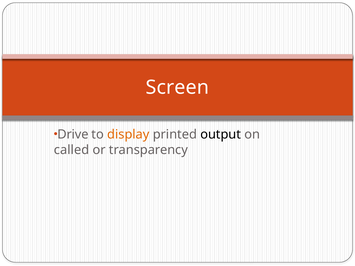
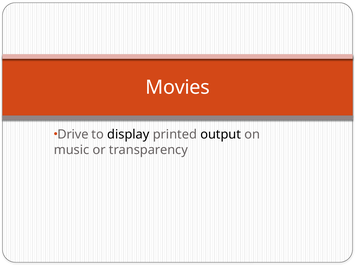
Screen: Screen -> Movies (178, 87)
display colour: orange -> black (128, 135)
called: called -> music (72, 150)
